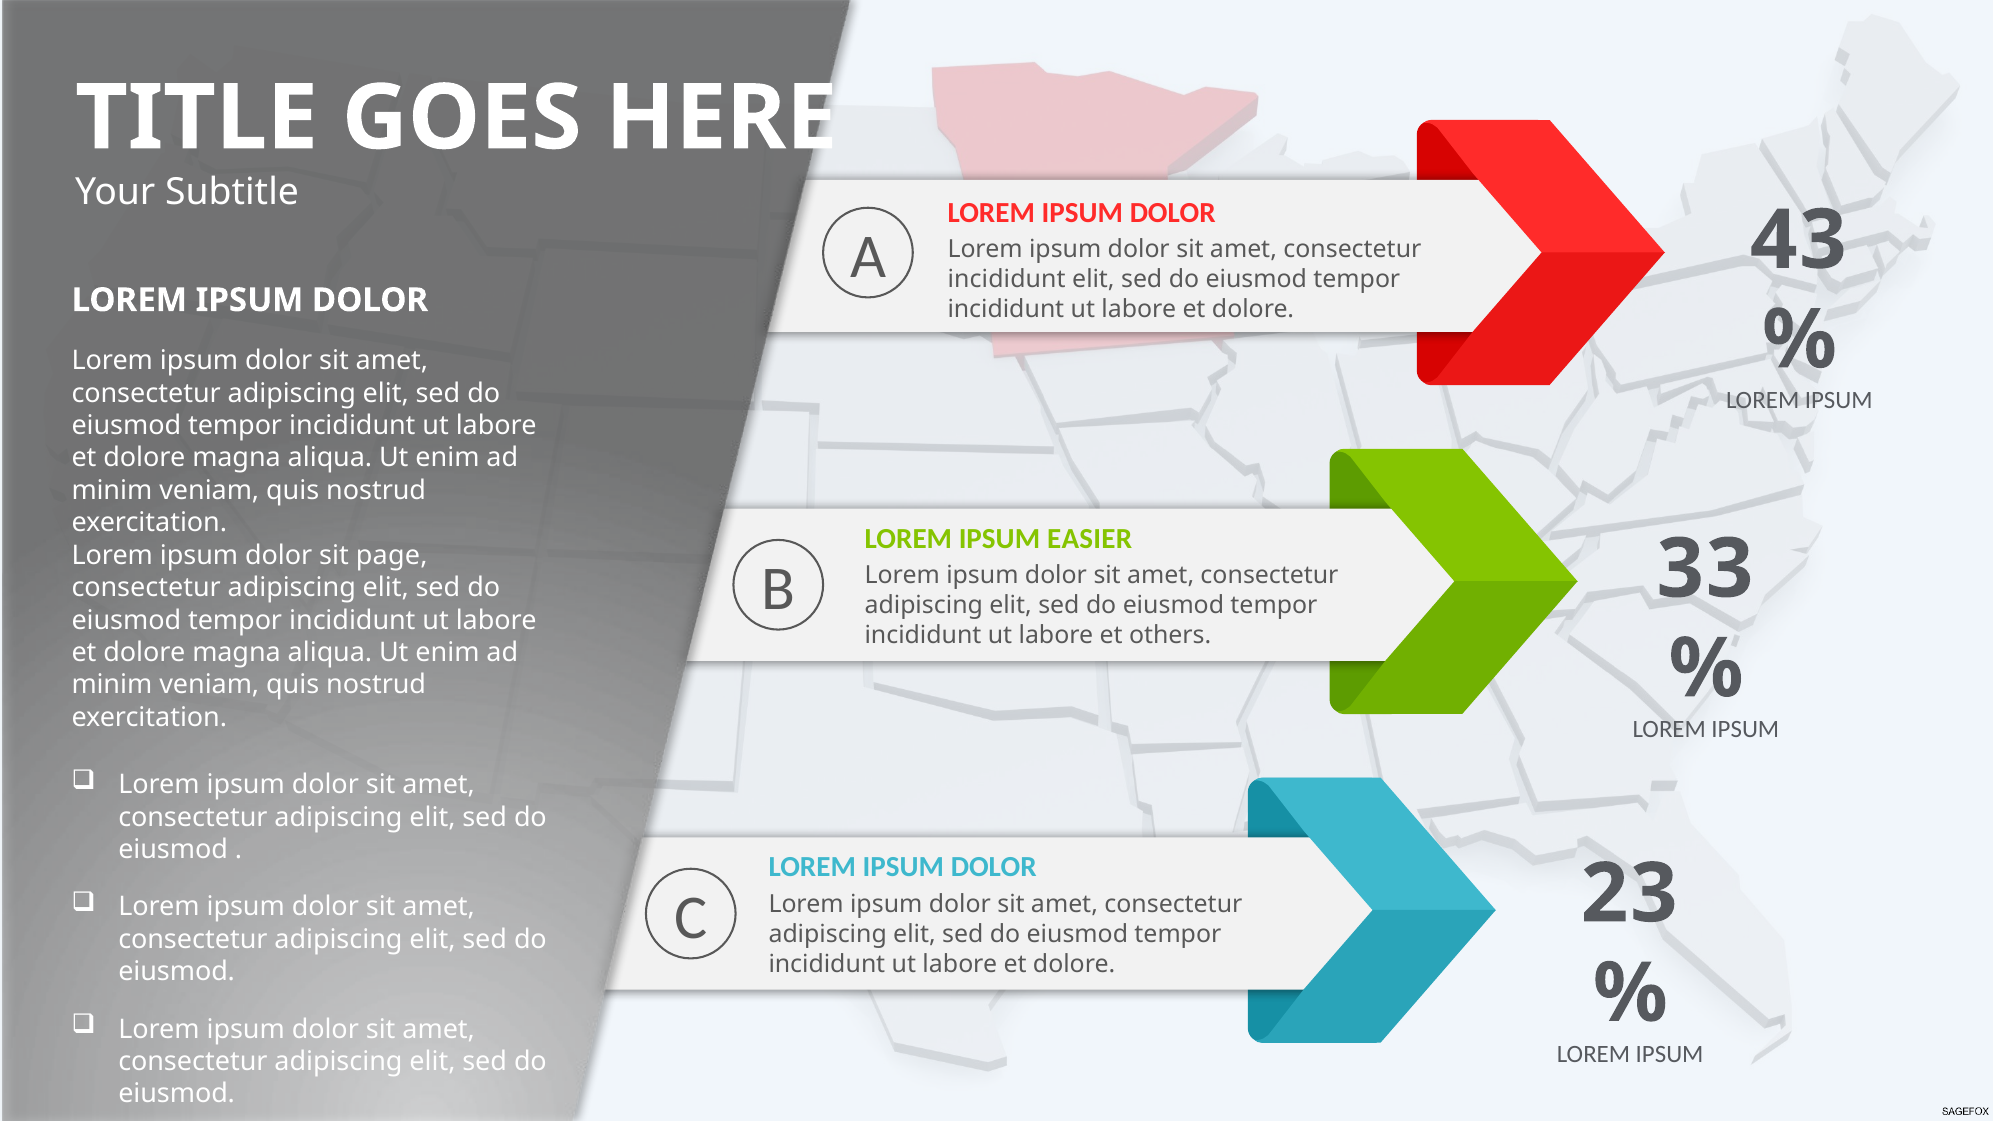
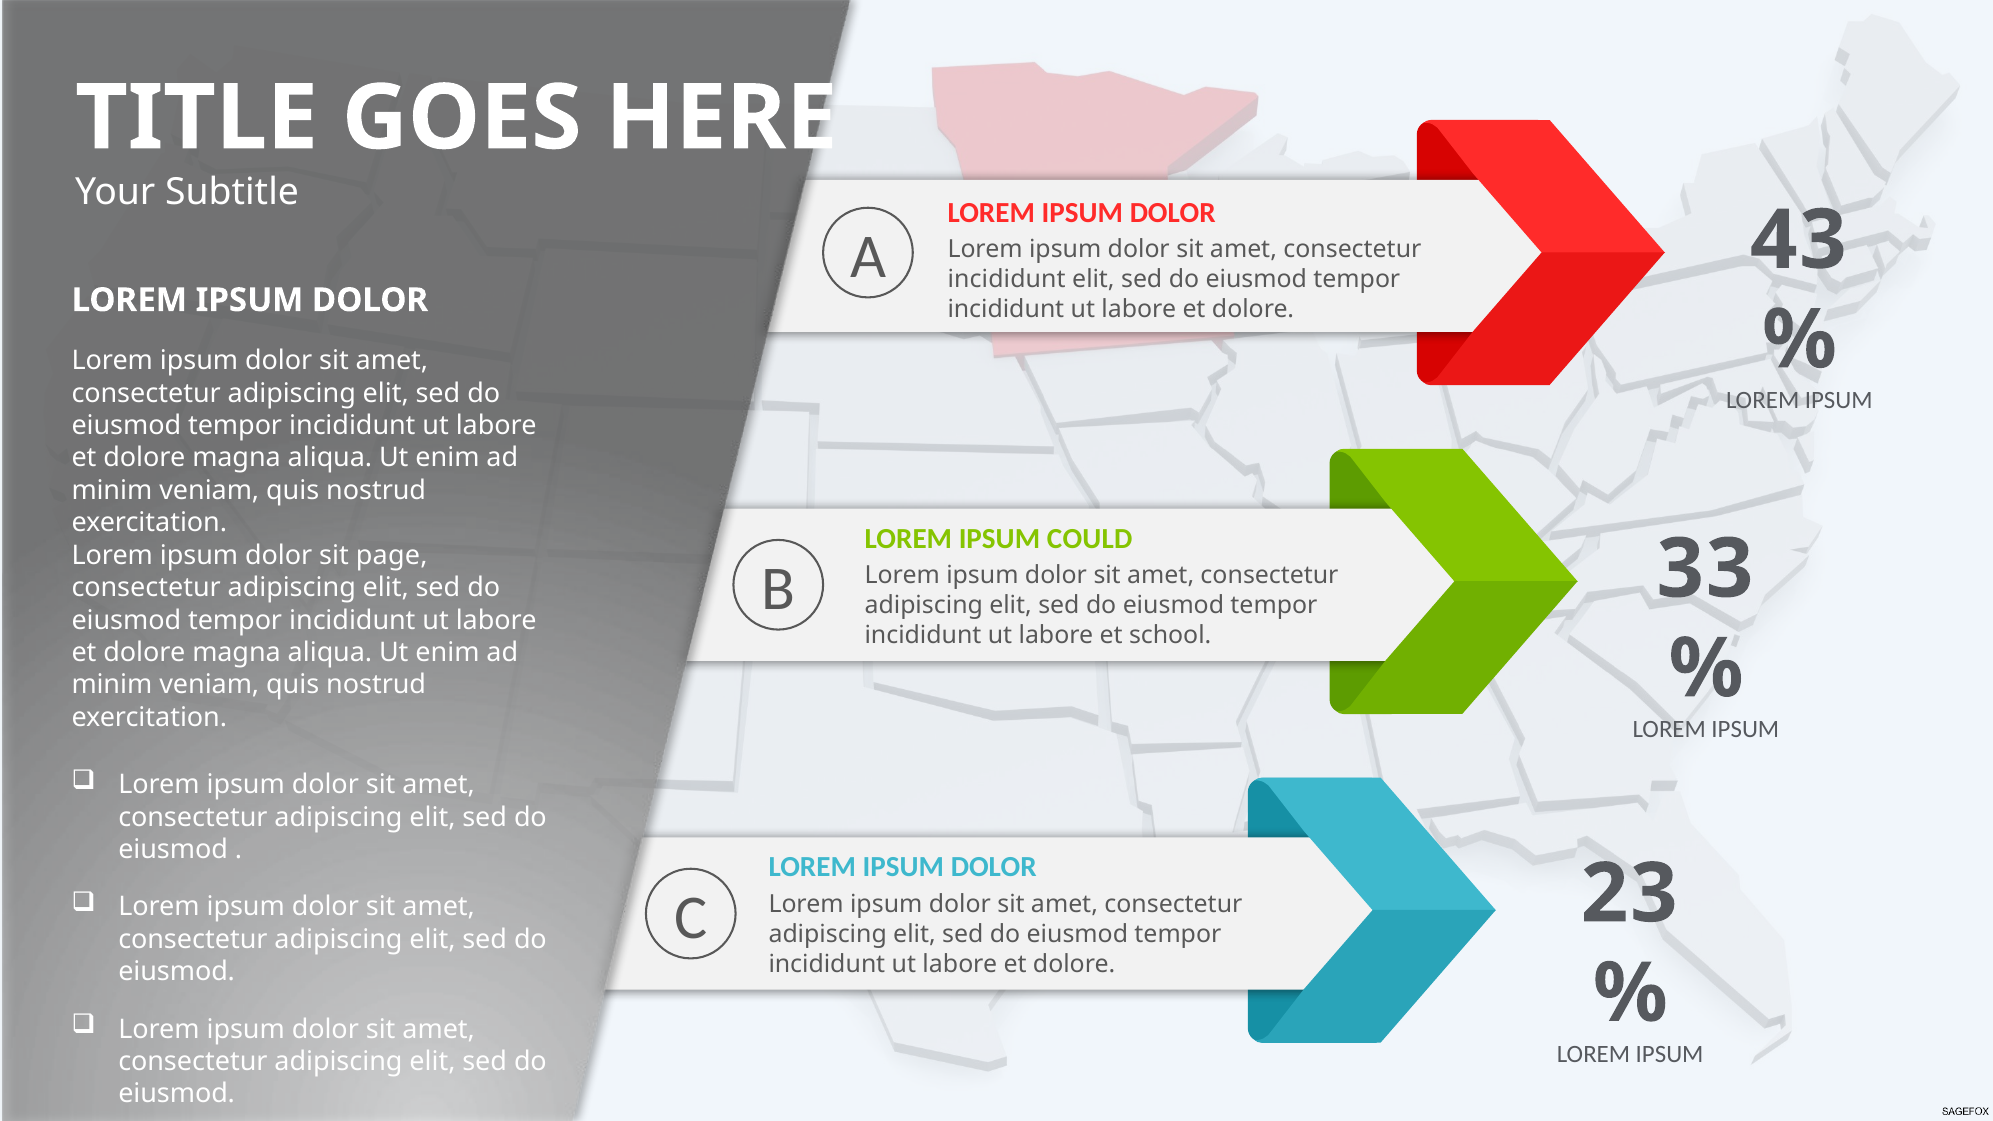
EASIER: EASIER -> COULD (1090, 539)
others: others -> school (1170, 636)
